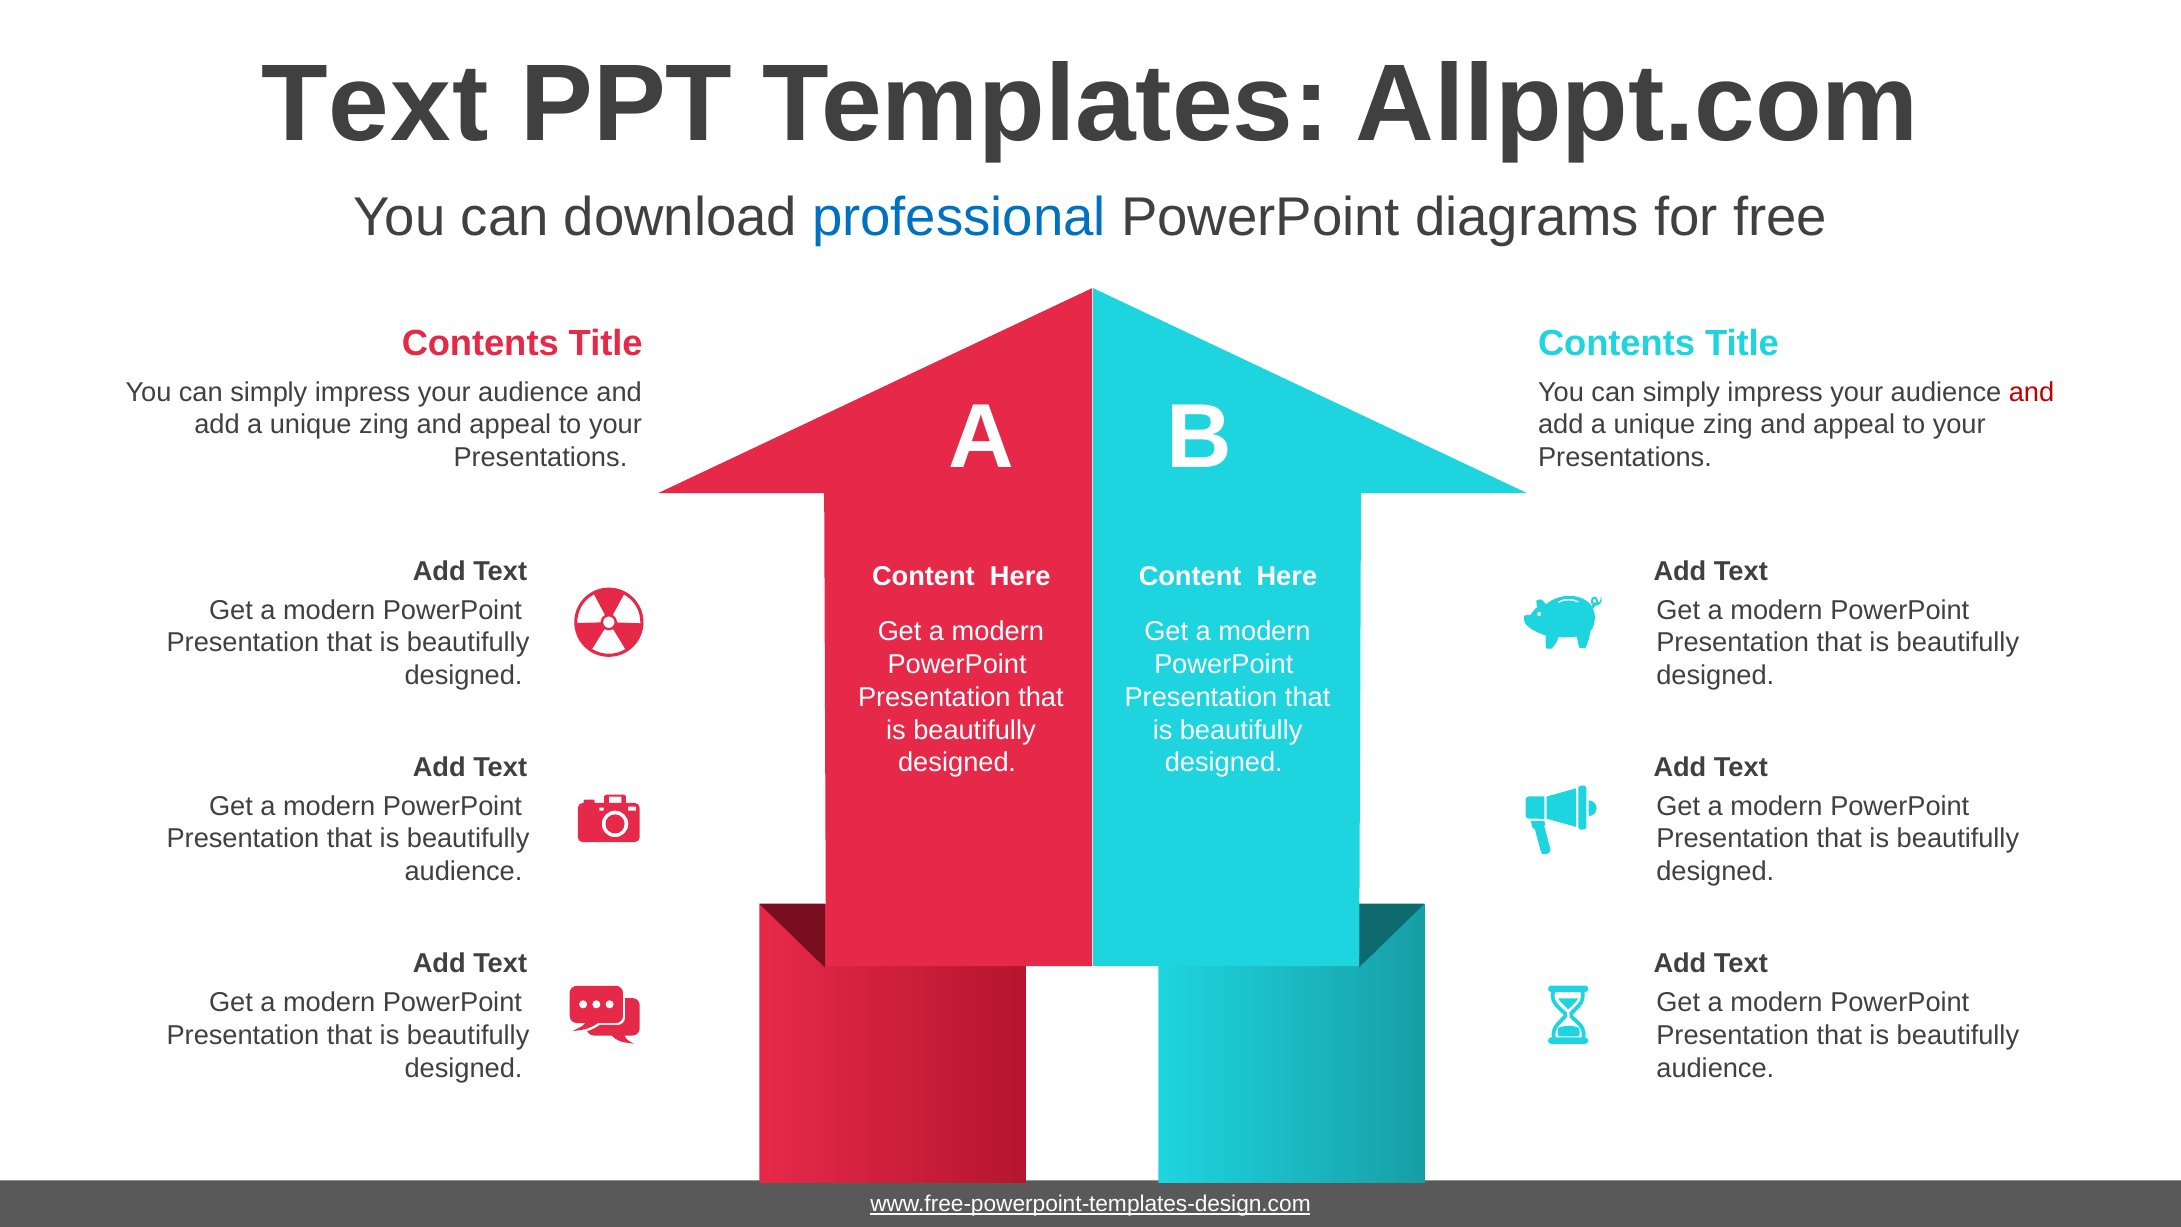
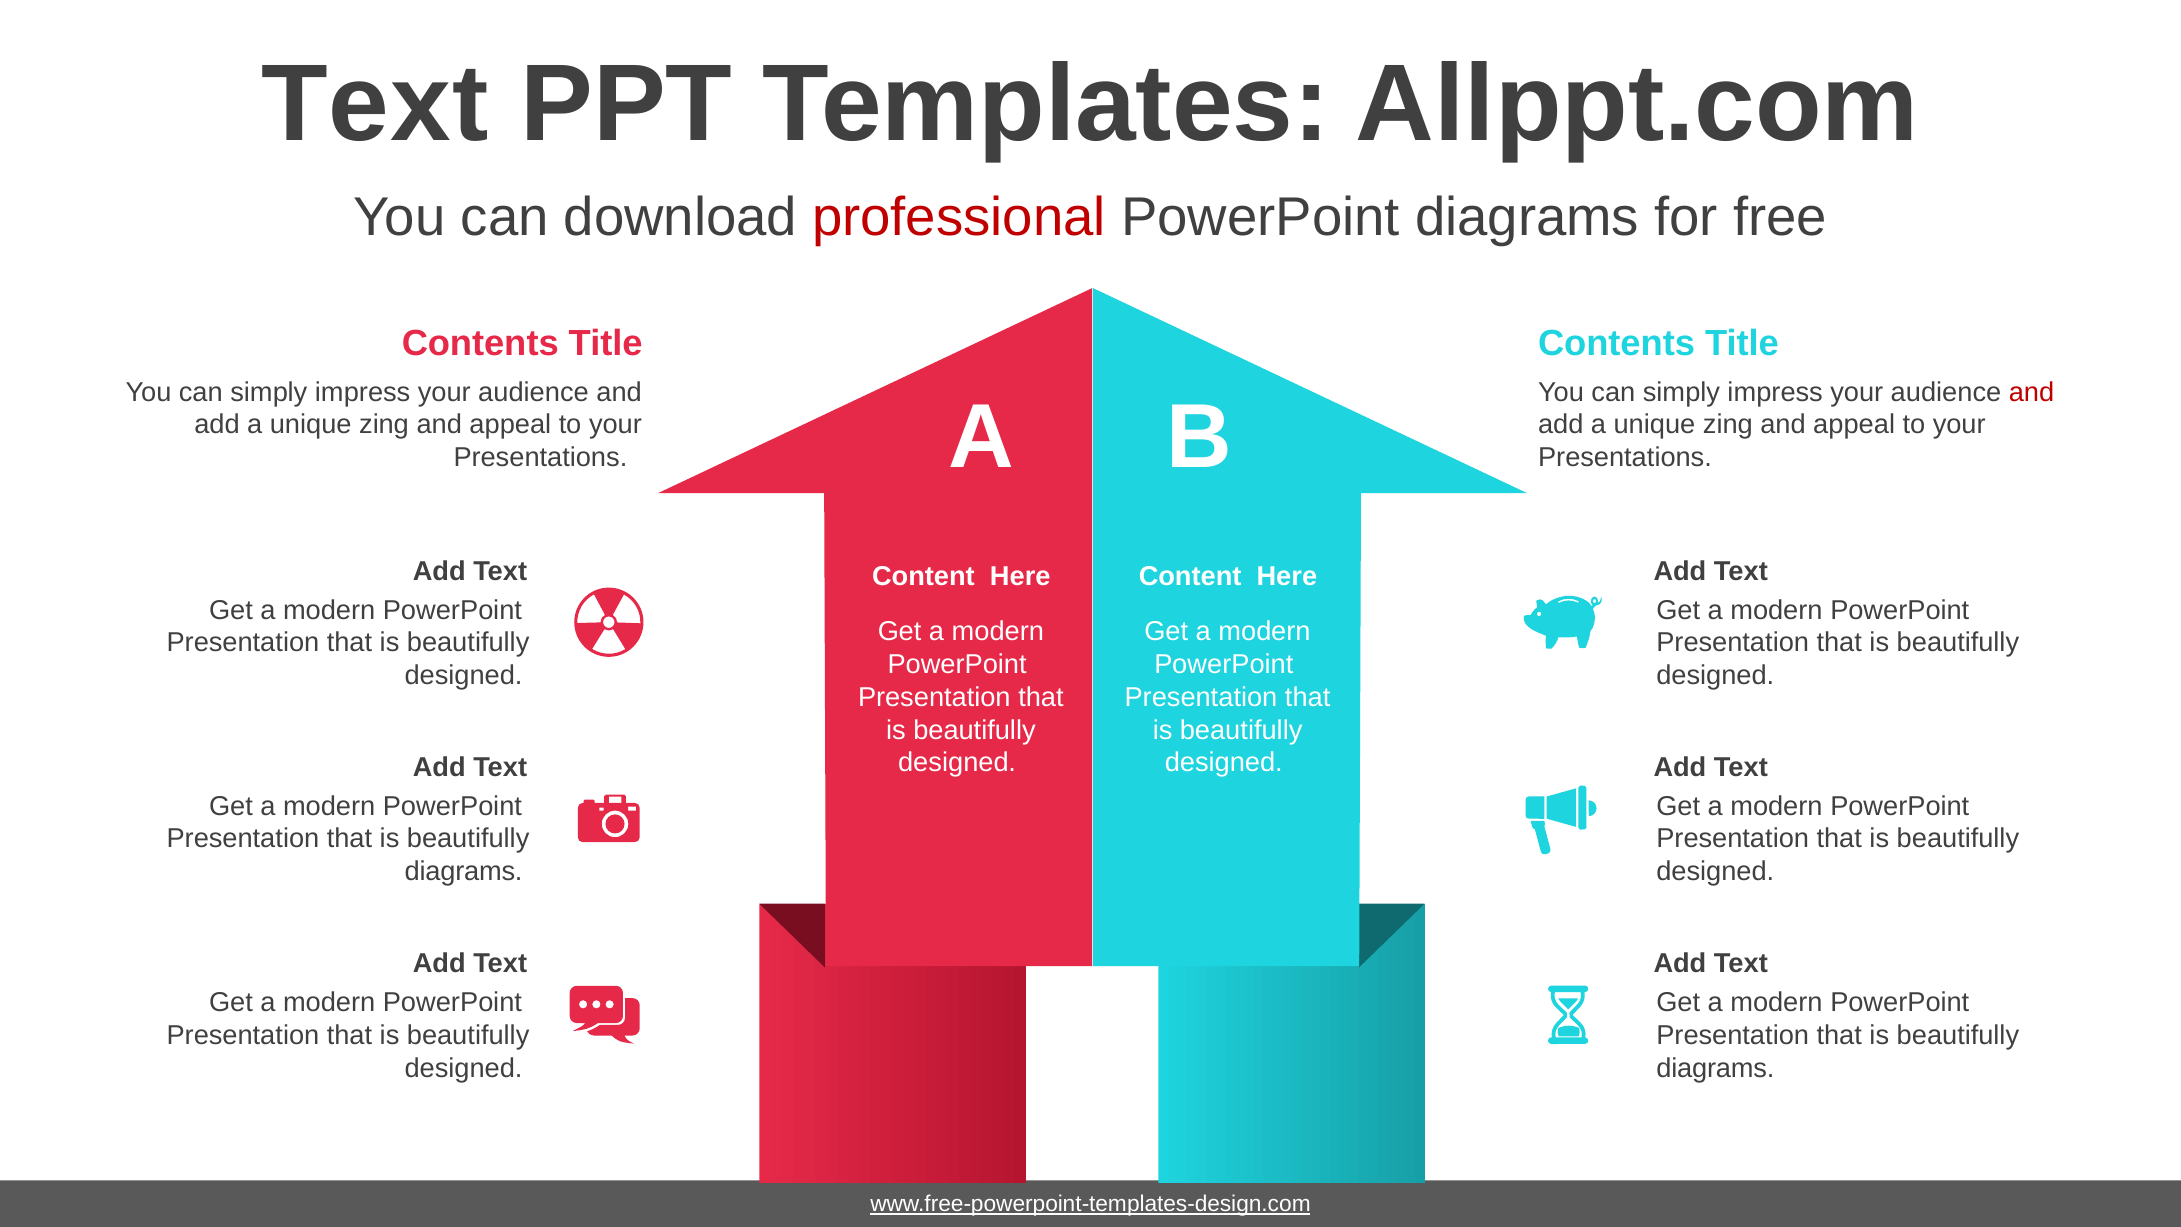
professional colour: blue -> red (959, 217)
audience: audience -> diagrams (464, 871)
audience: audience -> diagrams (1715, 1068)
